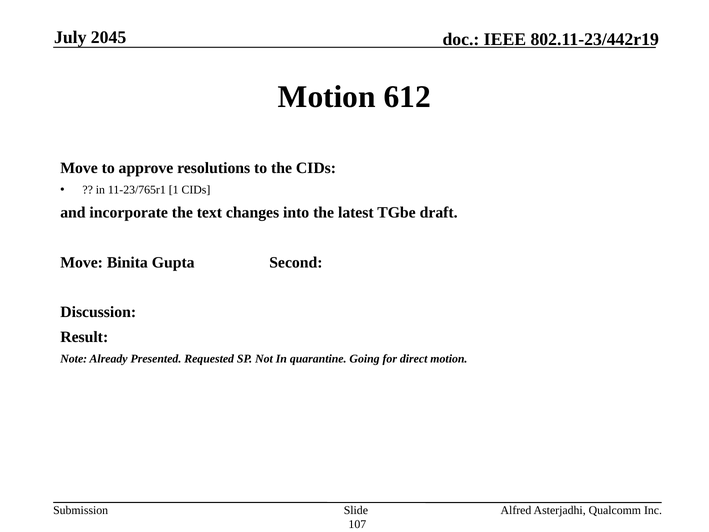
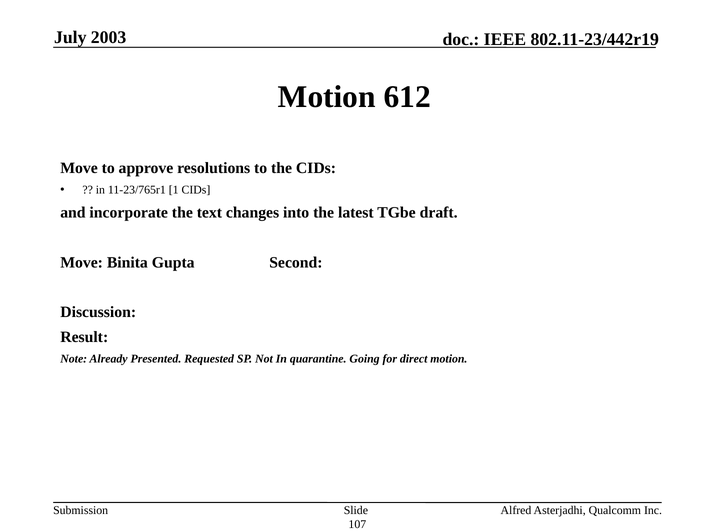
2045: 2045 -> 2003 (109, 38)
